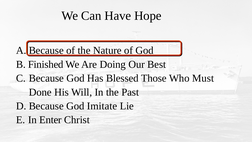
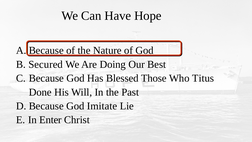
Finished: Finished -> Secured (46, 64)
Must: Must -> Titus (203, 78)
